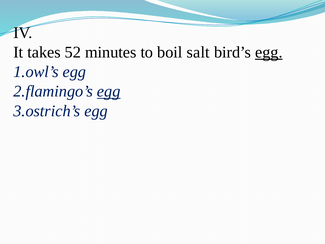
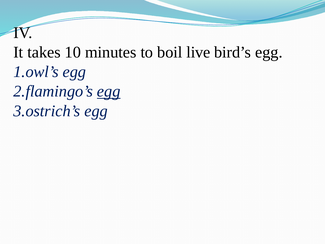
52: 52 -> 10 (73, 52)
salt: salt -> live (198, 52)
egg underline: present -> none (269, 52)
